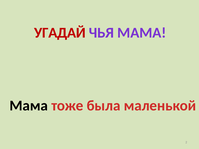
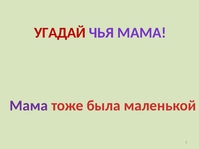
Мама colour: black -> purple (29, 106)
